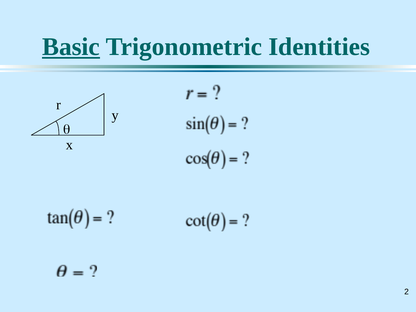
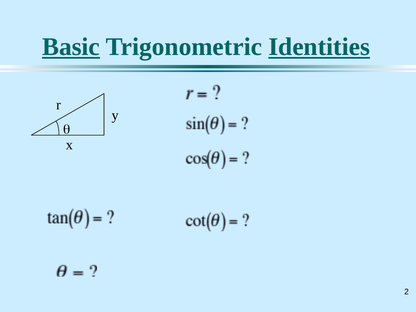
Identities underline: none -> present (319, 47)
